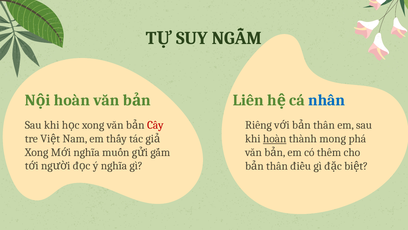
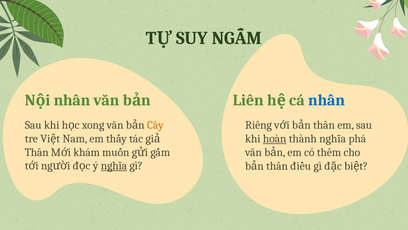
hoàn: hoàn -> nhân (72, 100)
Cây colour: red -> orange (155, 125)
thành mong: mong -> nghĩa (333, 138)
Xong: Xong -> Thân (37, 152)
nghĩa: nghĩa -> khám (87, 152)
nghĩa underline: none -> present (114, 166)
